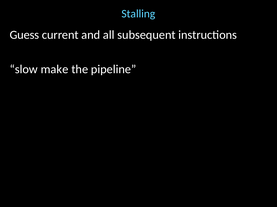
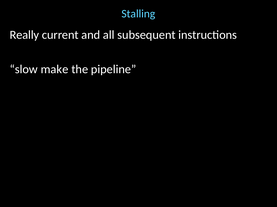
Guess: Guess -> Really (24, 35)
